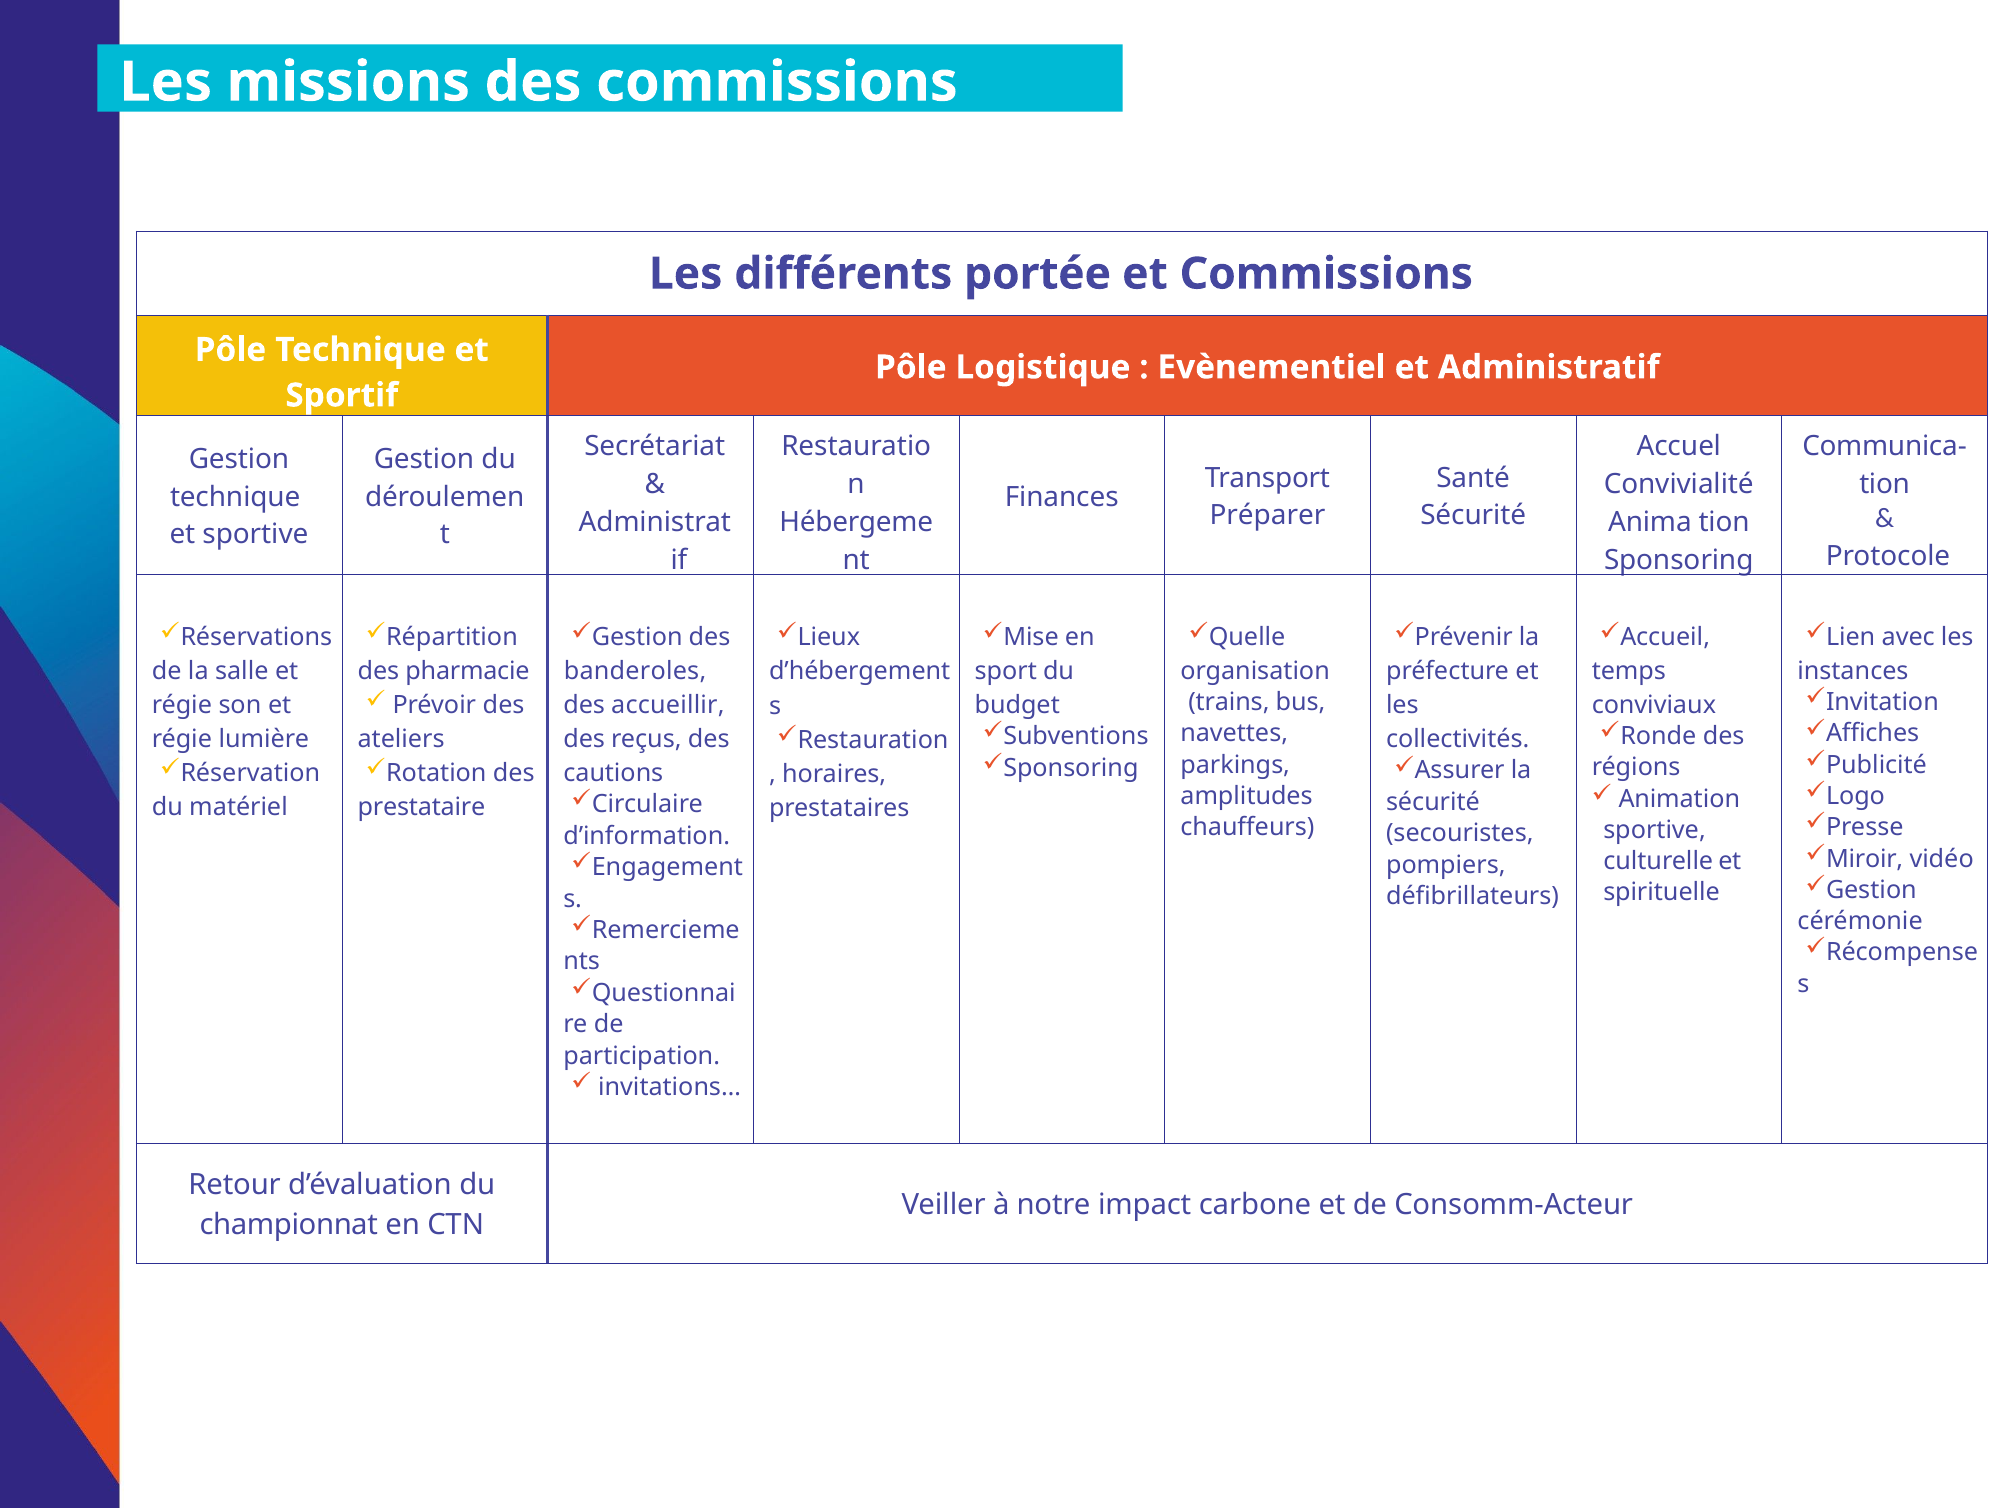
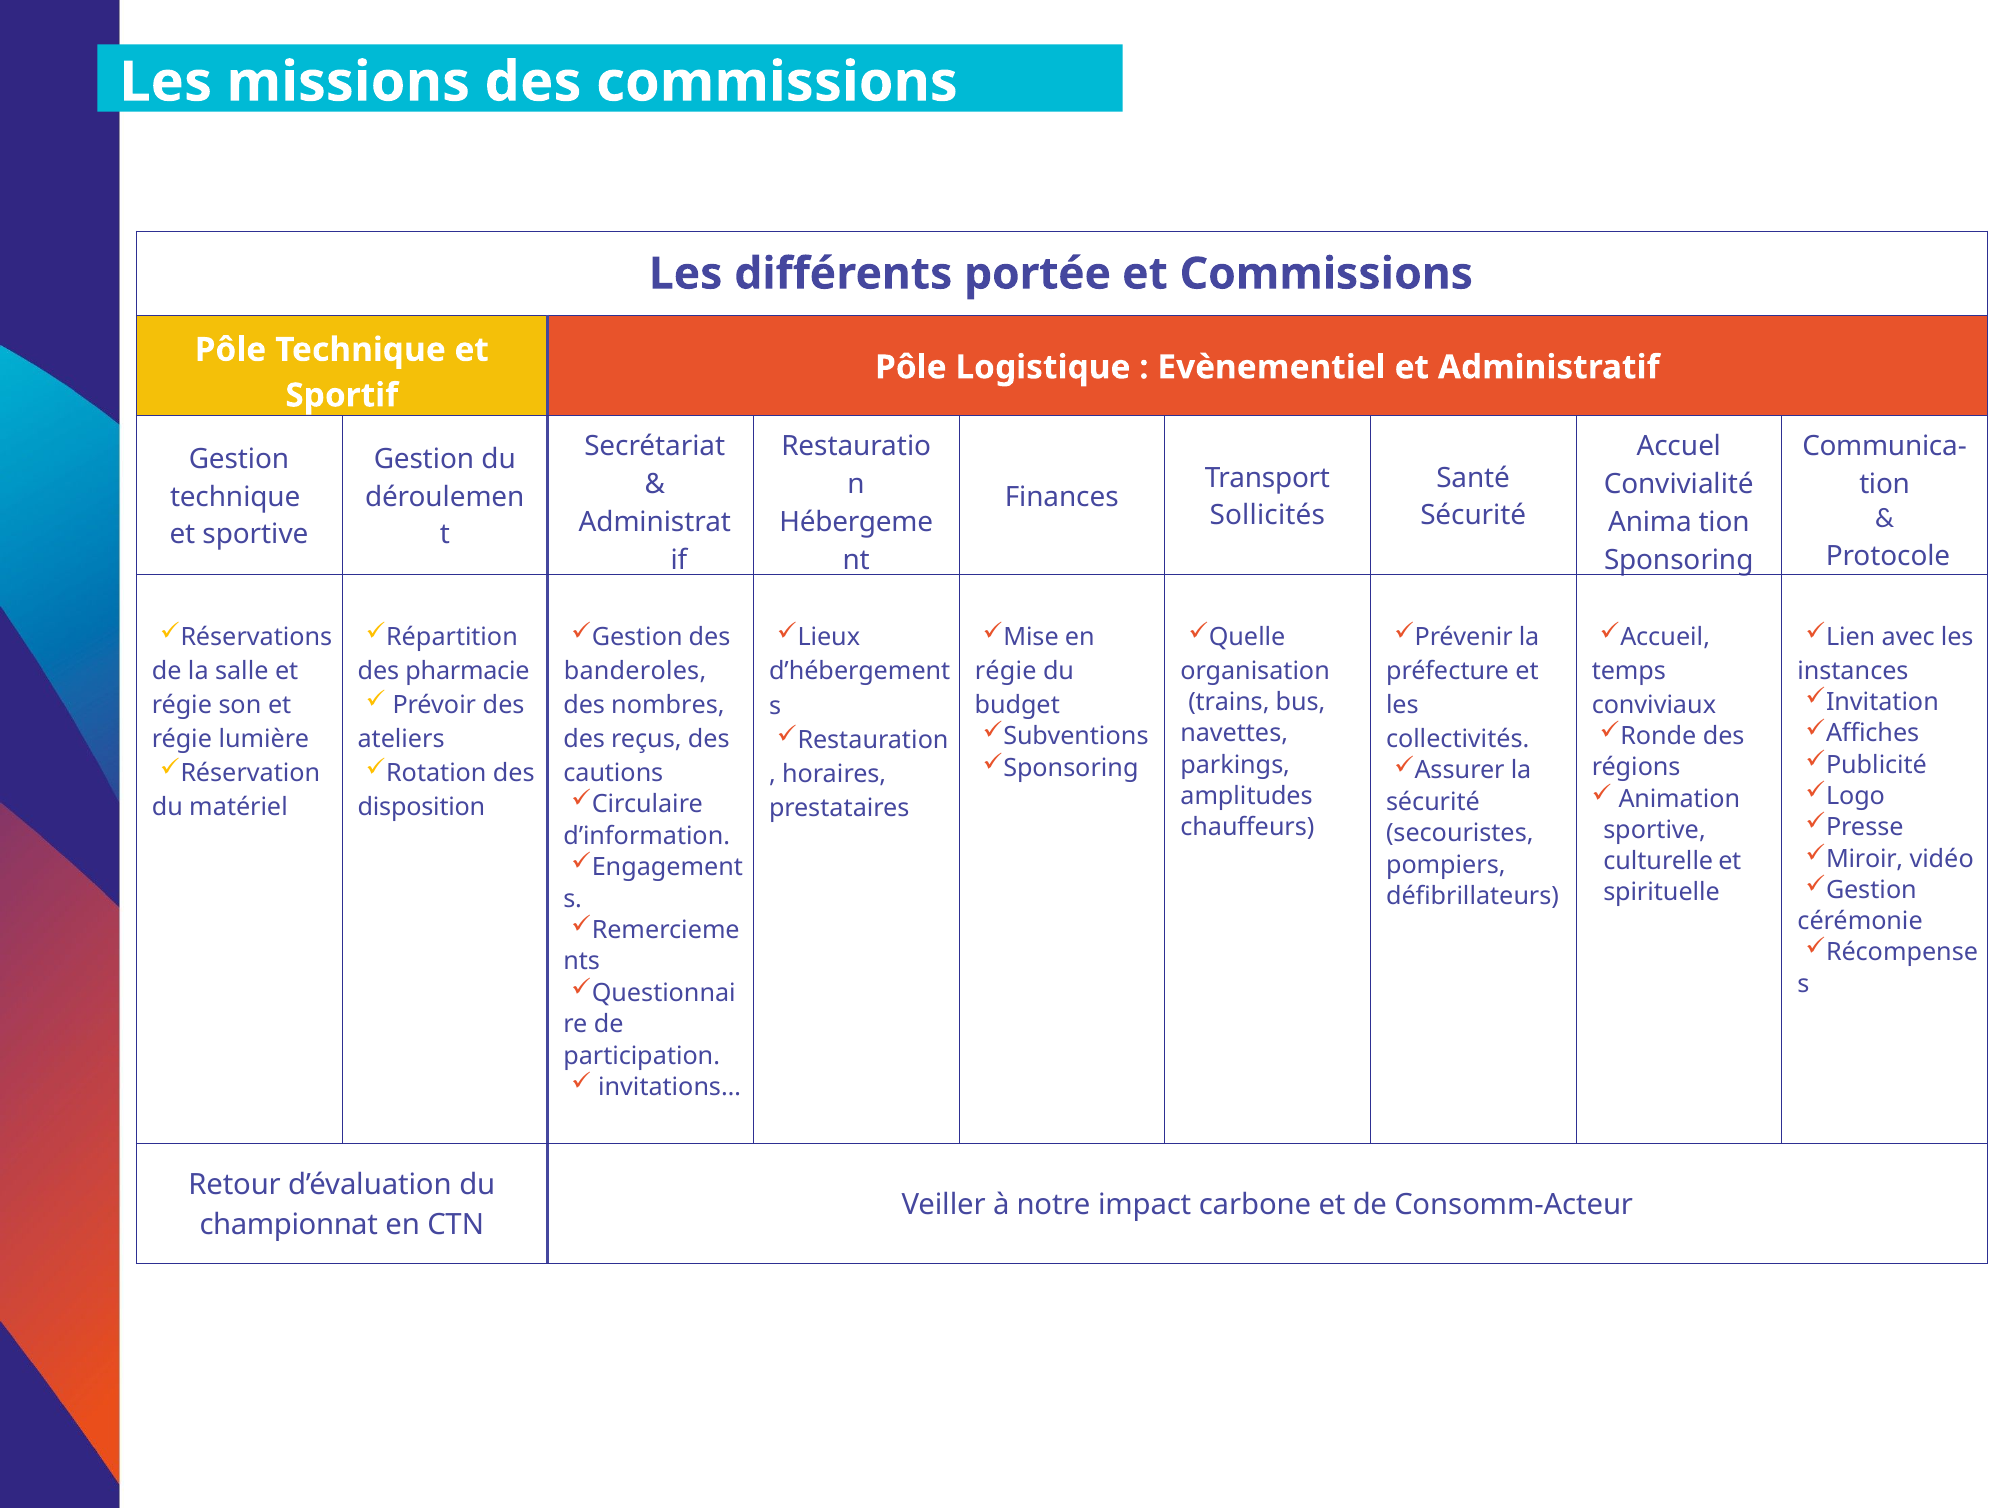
Préparer: Préparer -> Sollicités (1267, 516)
sport: sport -> régie (1006, 671)
accueillir: accueillir -> nombres (668, 705)
prestataire: prestataire -> disposition (421, 807)
